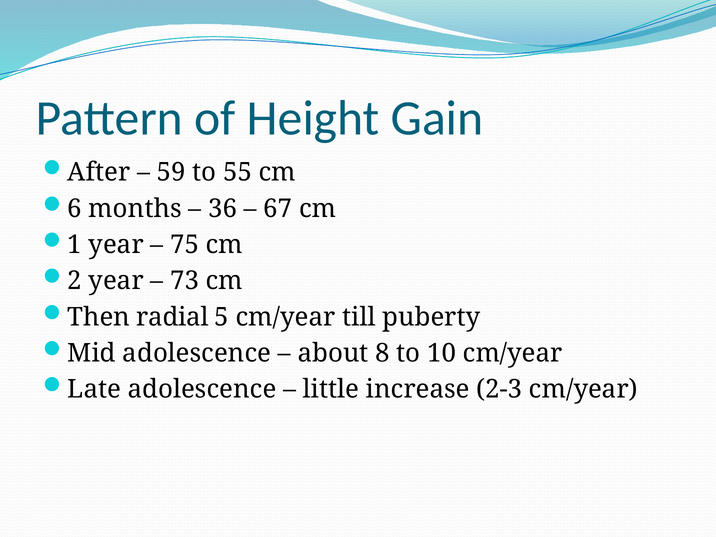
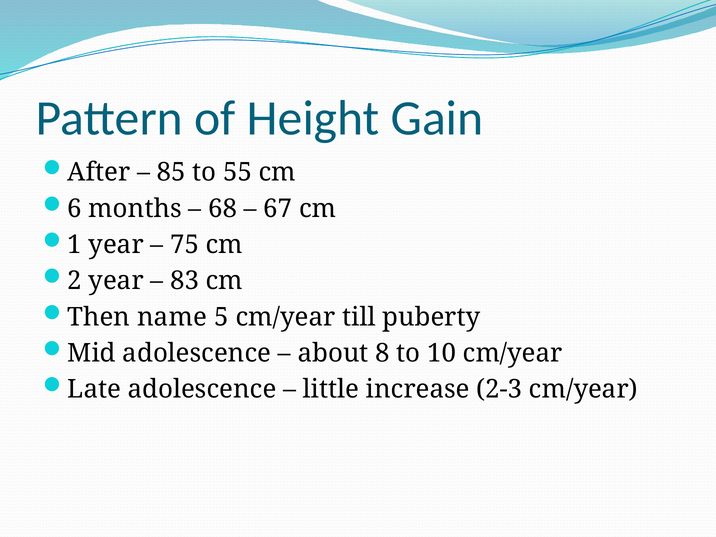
59: 59 -> 85 (171, 172)
36: 36 -> 68 (223, 209)
73: 73 -> 83 (185, 281)
radial: radial -> name (172, 317)
